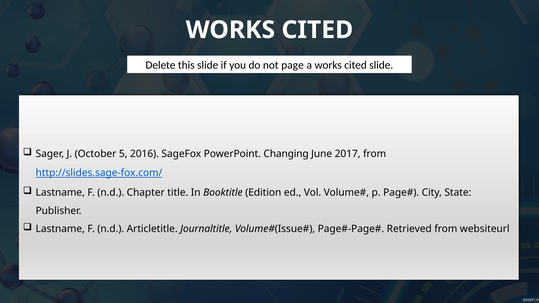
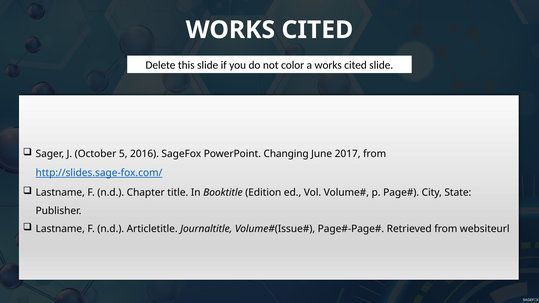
page: page -> color (293, 65)
